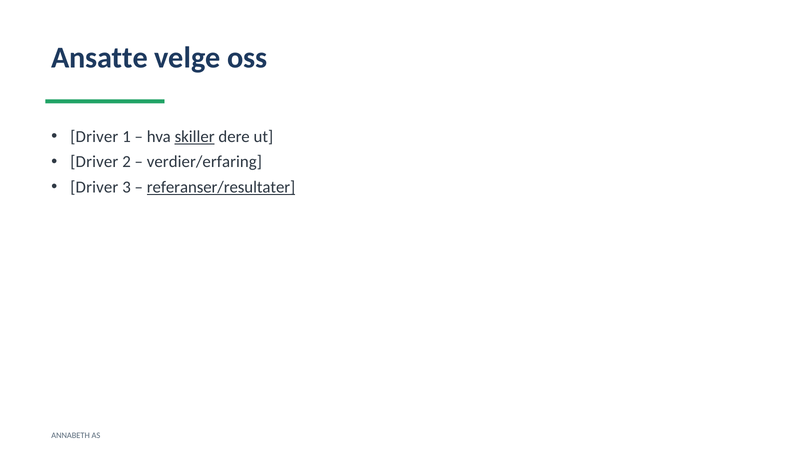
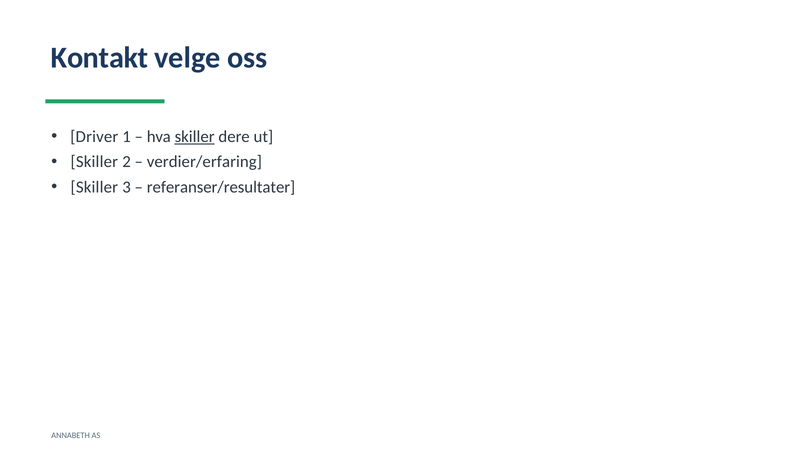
Ansatte: Ansatte -> Kontakt (100, 58)
Driver: Driver -> Skiller (94, 162)
Driver: Driver -> Skiller (94, 187)
referanser/resultater underline: present -> none (221, 187)
